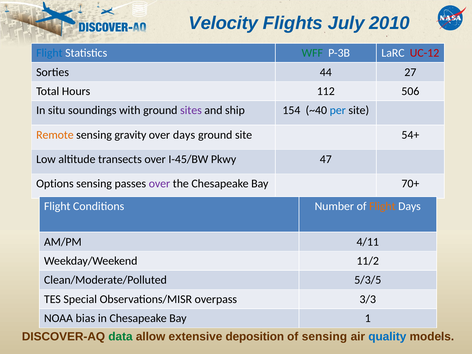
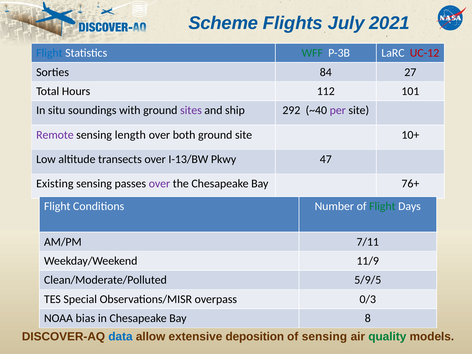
Velocity: Velocity -> Scheme (223, 23)
2010: 2010 -> 2021 (389, 23)
44: 44 -> 84 (326, 72)
506: 506 -> 101 (410, 91)
154: 154 -> 292 (291, 110)
per colour: blue -> purple (338, 110)
Remote colour: orange -> purple (55, 135)
gravity: gravity -> length (130, 135)
over days: days -> both (184, 135)
54+: 54+ -> 10+ (410, 135)
I-45/BW: I-45/BW -> I-13/BW (188, 159)
Options: Options -> Existing (55, 184)
70+: 70+ -> 76+ (410, 184)
Flight colour: orange -> green (382, 206)
4/11: 4/11 -> 7/11 (368, 242)
11/2: 11/2 -> 11/9 (368, 261)
5/3/5: 5/3/5 -> 5/9/5 (368, 280)
3/3: 3/3 -> 0/3 (368, 299)
1: 1 -> 8 (368, 318)
data colour: green -> blue (120, 337)
quality colour: blue -> green (387, 337)
